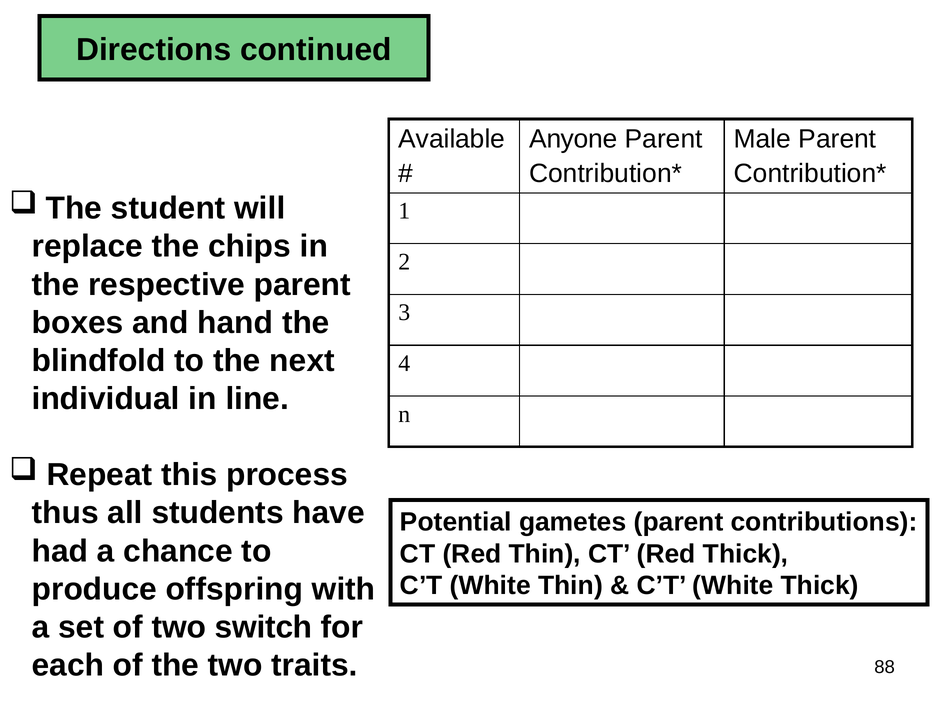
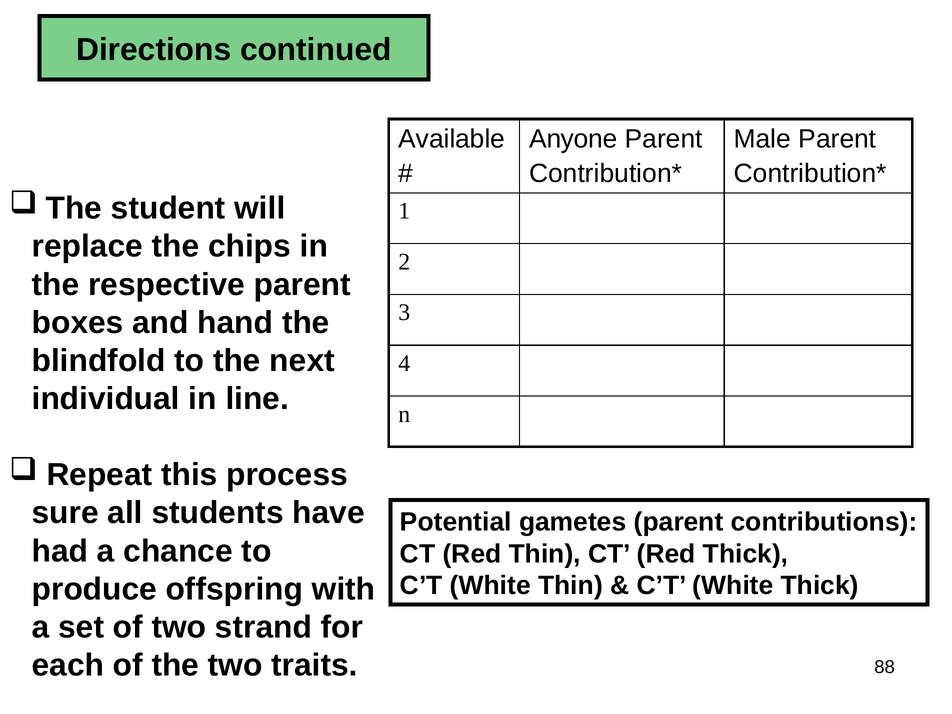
thus: thus -> sure (65, 513)
switch: switch -> strand (263, 627)
